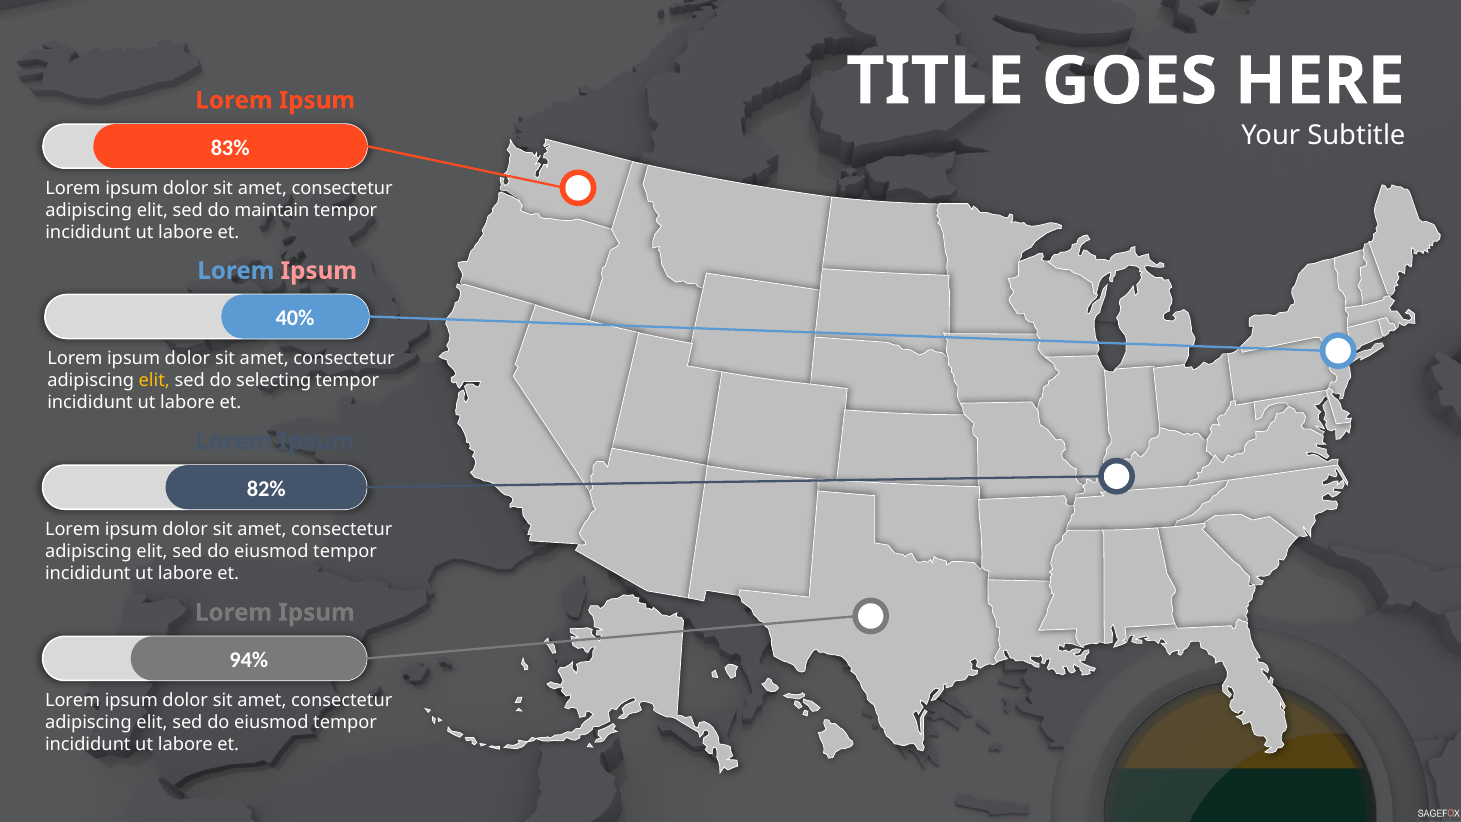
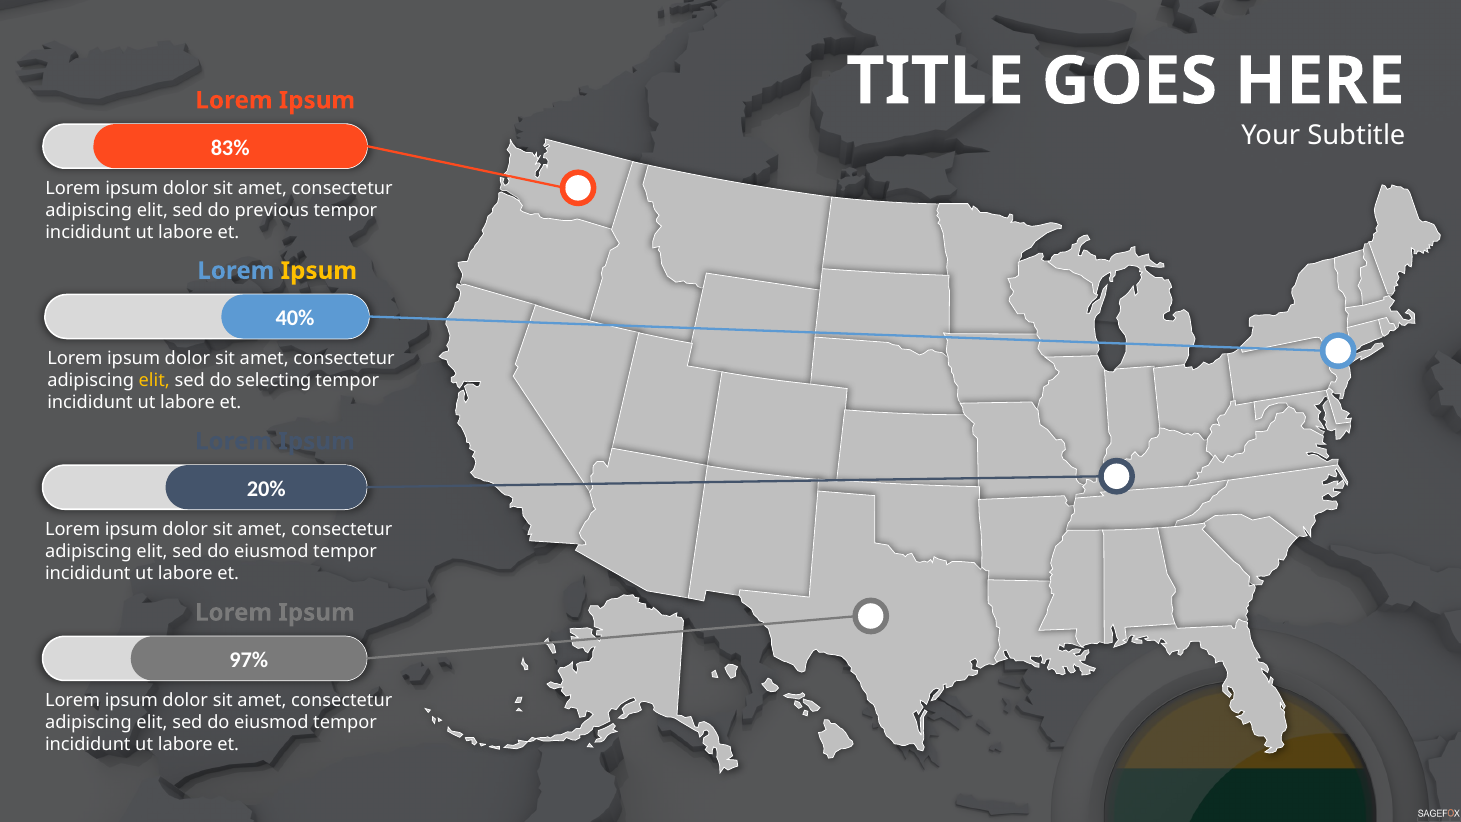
maintain: maintain -> previous (272, 210)
Ipsum colour: pink -> yellow (319, 271)
82%: 82% -> 20% (266, 489)
94%: 94% -> 97% (249, 660)
